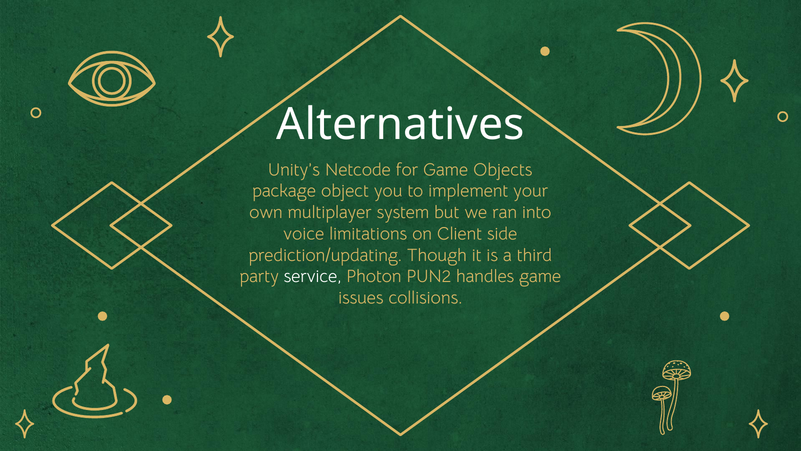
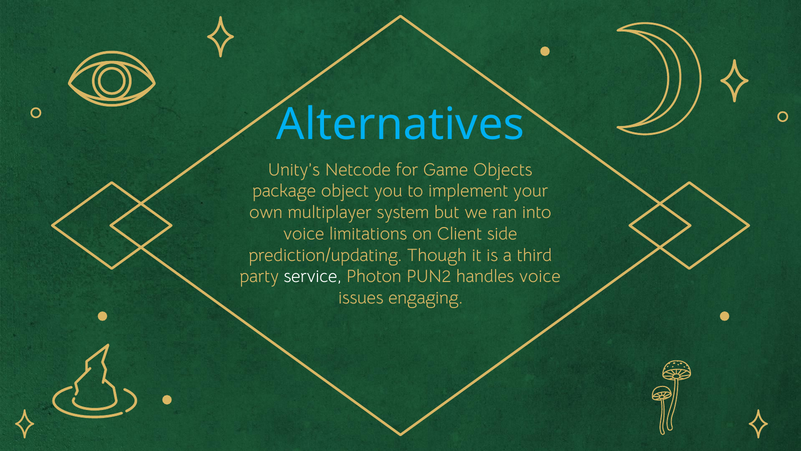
Alternatives colour: white -> light blue (400, 124)
handles game: game -> voice (540, 276)
collisions: collisions -> engaging (426, 298)
